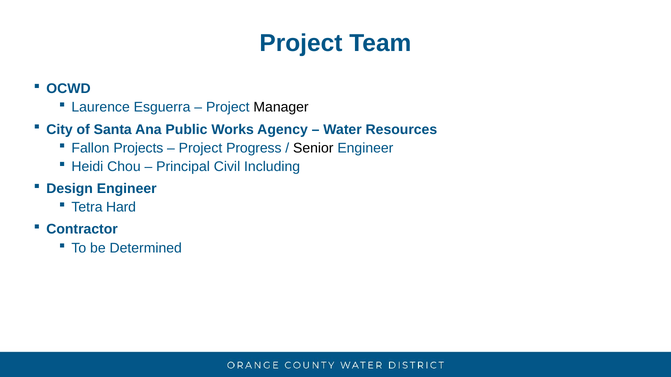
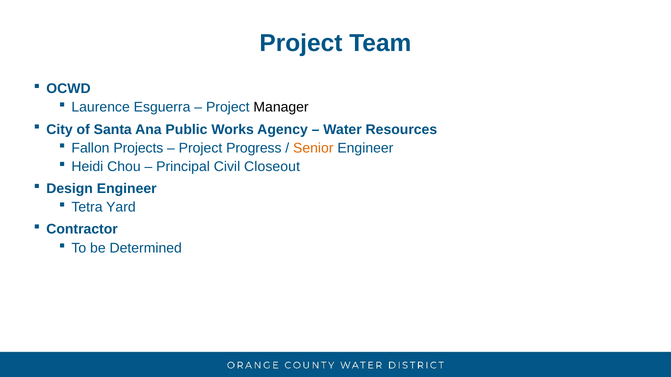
Senior colour: black -> orange (313, 148)
Including: Including -> Closeout (272, 167)
Hard: Hard -> Yard (121, 207)
